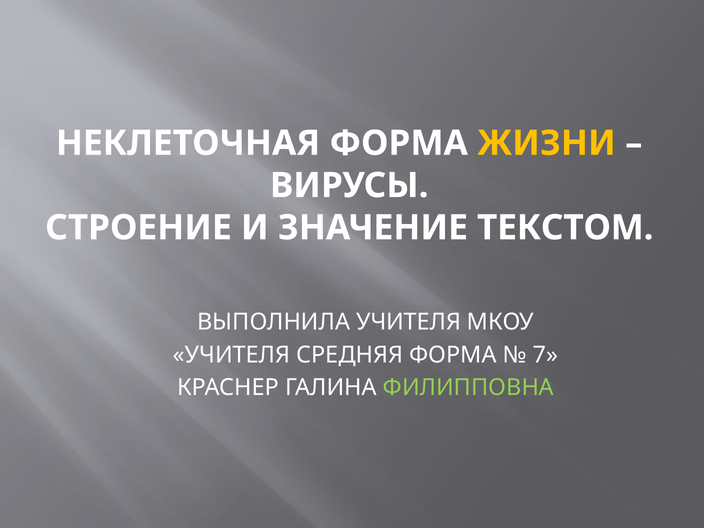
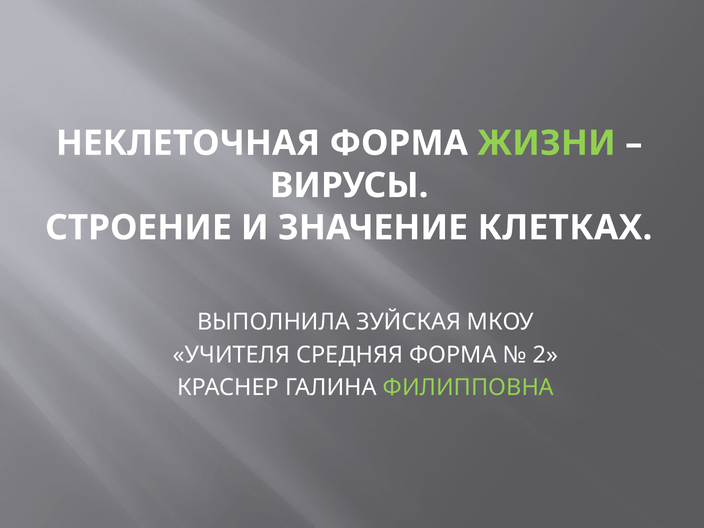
ЖИЗНИ colour: yellow -> light green (546, 143)
ТЕКСТОМ: ТЕКСТОМ -> КЛЕТКАХ (565, 228)
ВЫПОЛНИЛА УЧИТЕЛЯ: УЧИТЕЛЯ -> ЗУЙСКАЯ (409, 322)
7: 7 -> 2 (545, 355)
